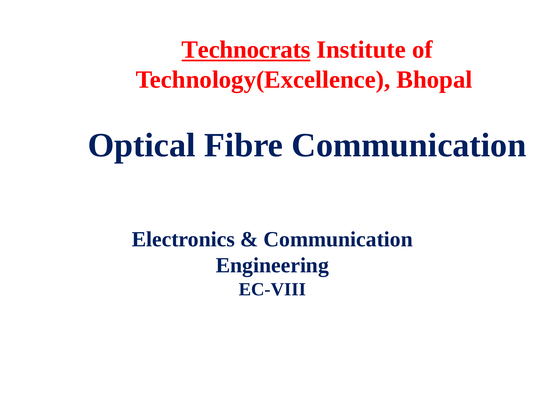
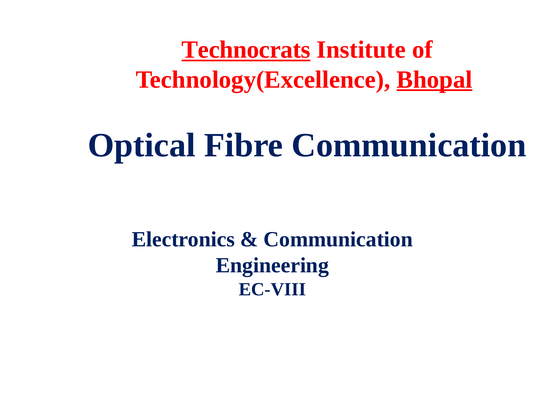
Bhopal underline: none -> present (434, 80)
